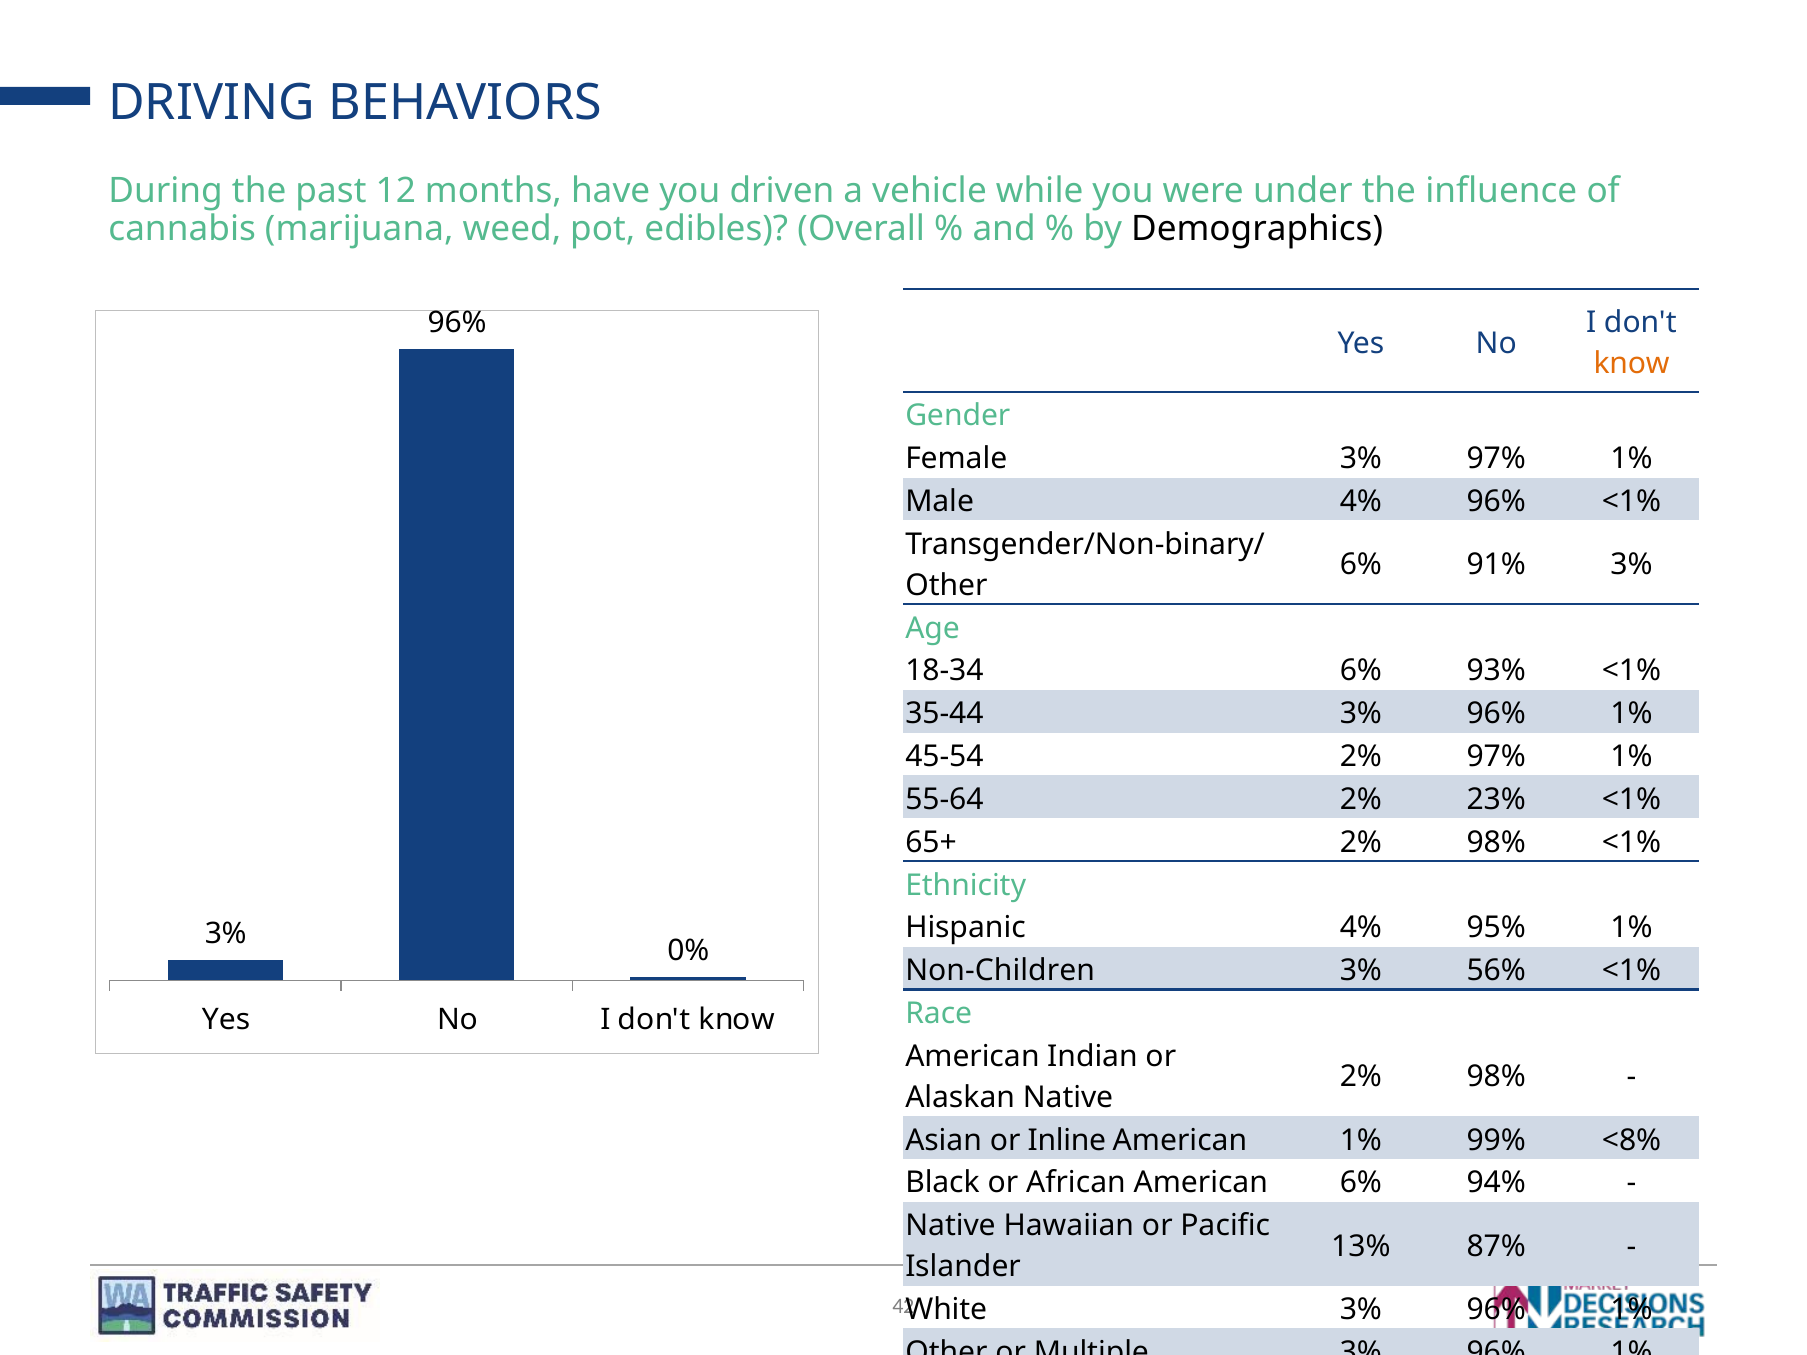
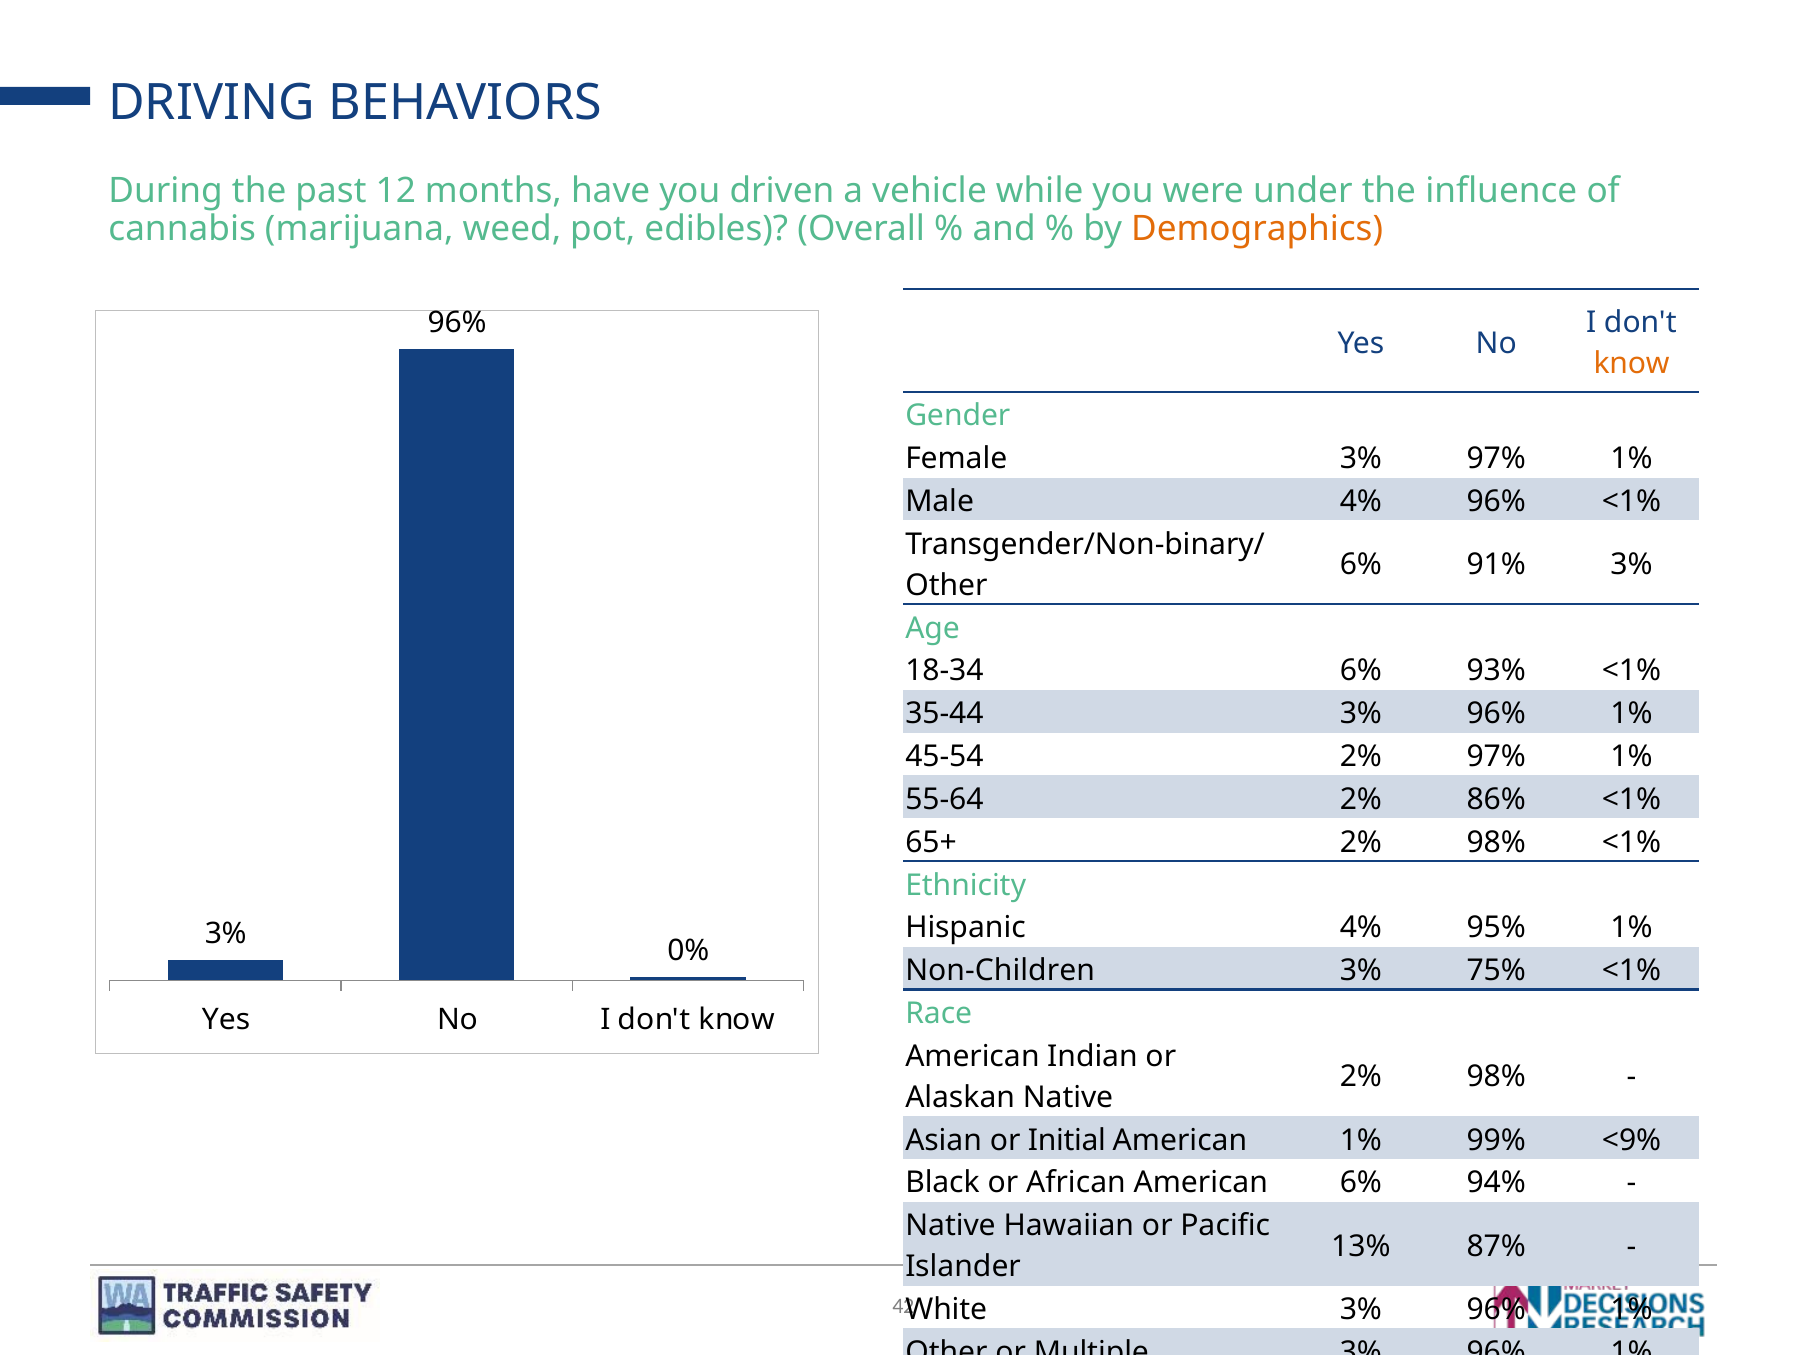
Demographics colour: black -> orange (1257, 229)
23%: 23% -> 86% (1496, 800)
56%: 56% -> 75% (1496, 971)
Inline: Inline -> Initial (1067, 1140)
<8%: <8% -> <9% (1632, 1140)
